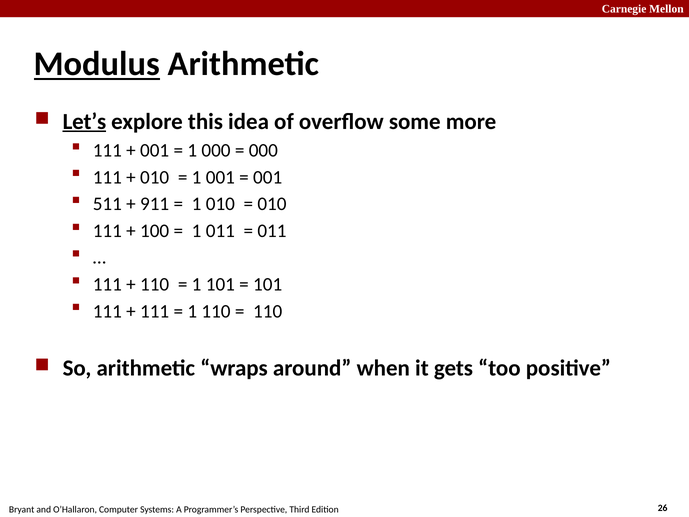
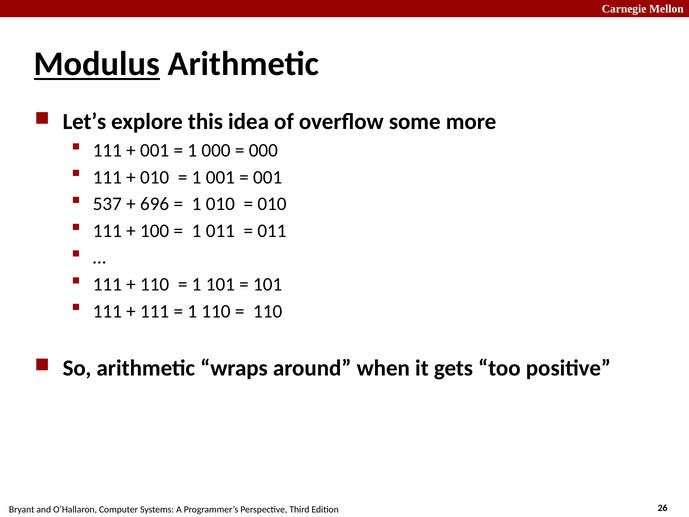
Let’s underline: present -> none (84, 121)
511: 511 -> 537 (107, 204)
911: 911 -> 696 (155, 204)
